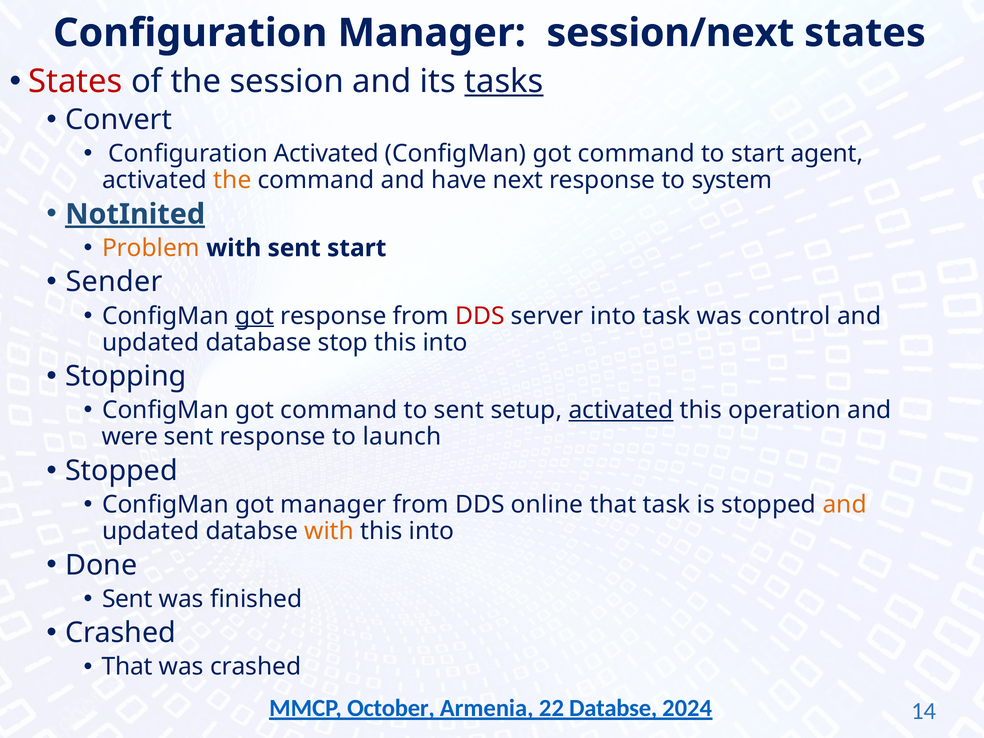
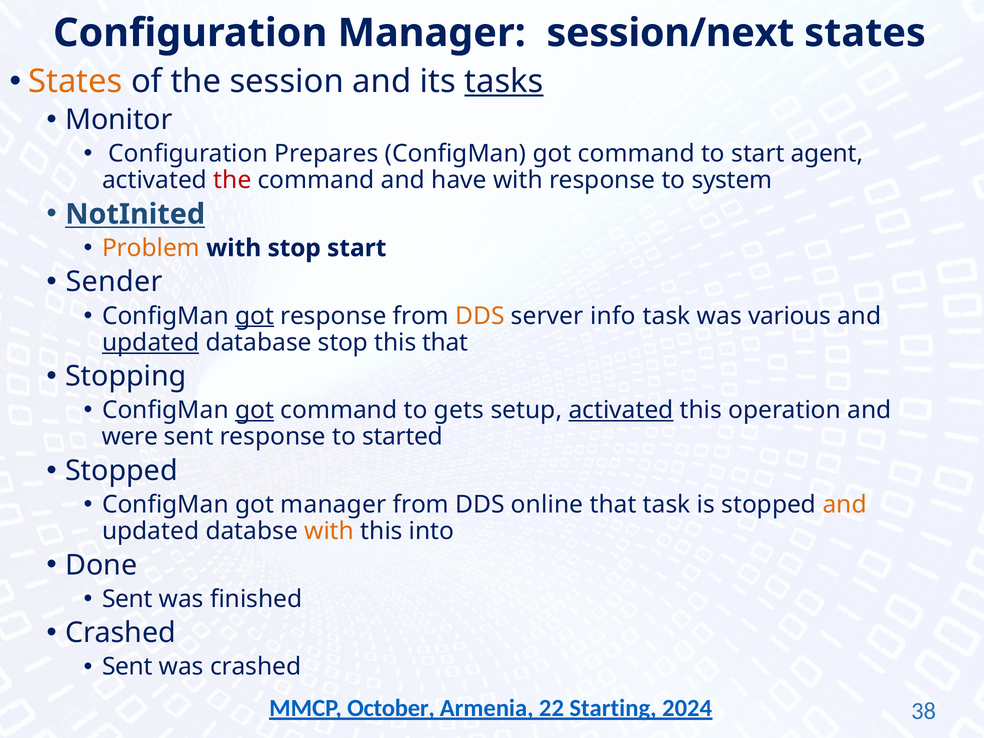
States colour: red -> orange (75, 81)
Convert: Convert -> Monitor (119, 120)
Configuration Activated: Activated -> Prepares (326, 154)
the colour: orange -> red (232, 180)
have next: next -> with (518, 180)
NotInited underline: present -> none (135, 214)
with sent: sent -> stop (294, 248)
DDS colour: red -> orange (480, 316)
server into: into -> info (613, 316)
control: control -> various (790, 316)
updated underline: none -> present (151, 342)
into: into -> that (445, 342)
got underline: none -> present (255, 410)
to sent: sent -> gets (459, 410)
launch: launch -> started (403, 437)
That: That -> Sent (127, 667)
22 Databse: Databse -> Starting (613, 708)
14: 14 -> 38 (924, 711)
